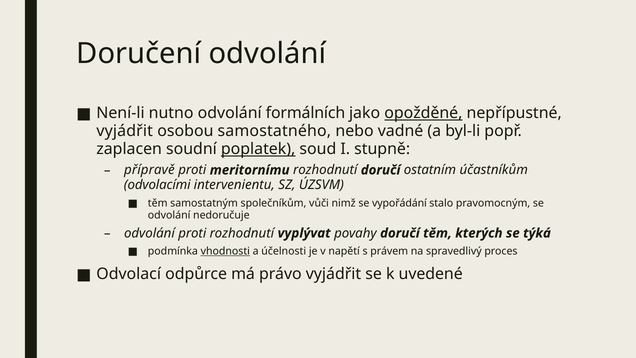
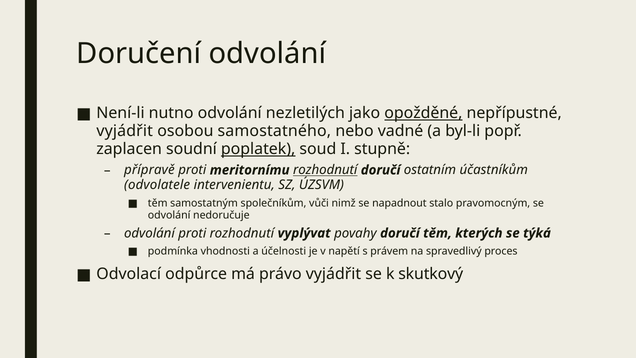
formálních: formálních -> nezletilých (305, 113)
rozhodnutí underline: none -> present (325, 170)
odvolacími: odvolacími -> odvolatele (157, 185)
vypořádání: vypořádání -> napadnout (399, 203)
vhodnosti underline: present -> none (225, 251)
uvedené: uvedené -> skutkový (431, 274)
